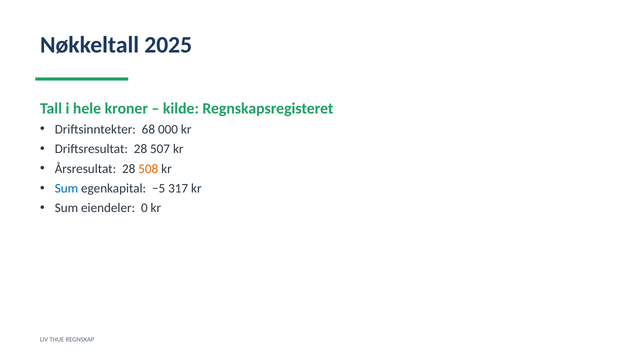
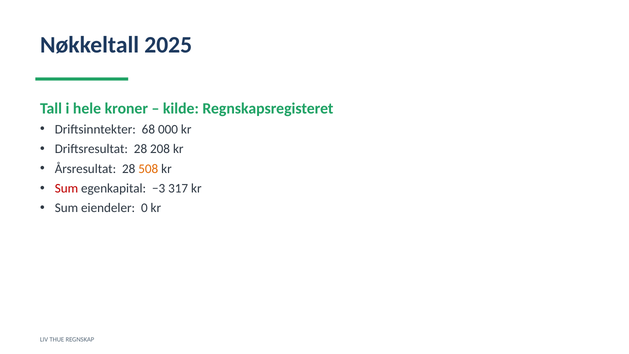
507: 507 -> 208 (160, 149)
Sum colour: blue -> red (66, 188)
−5: −5 -> −3 (159, 188)
